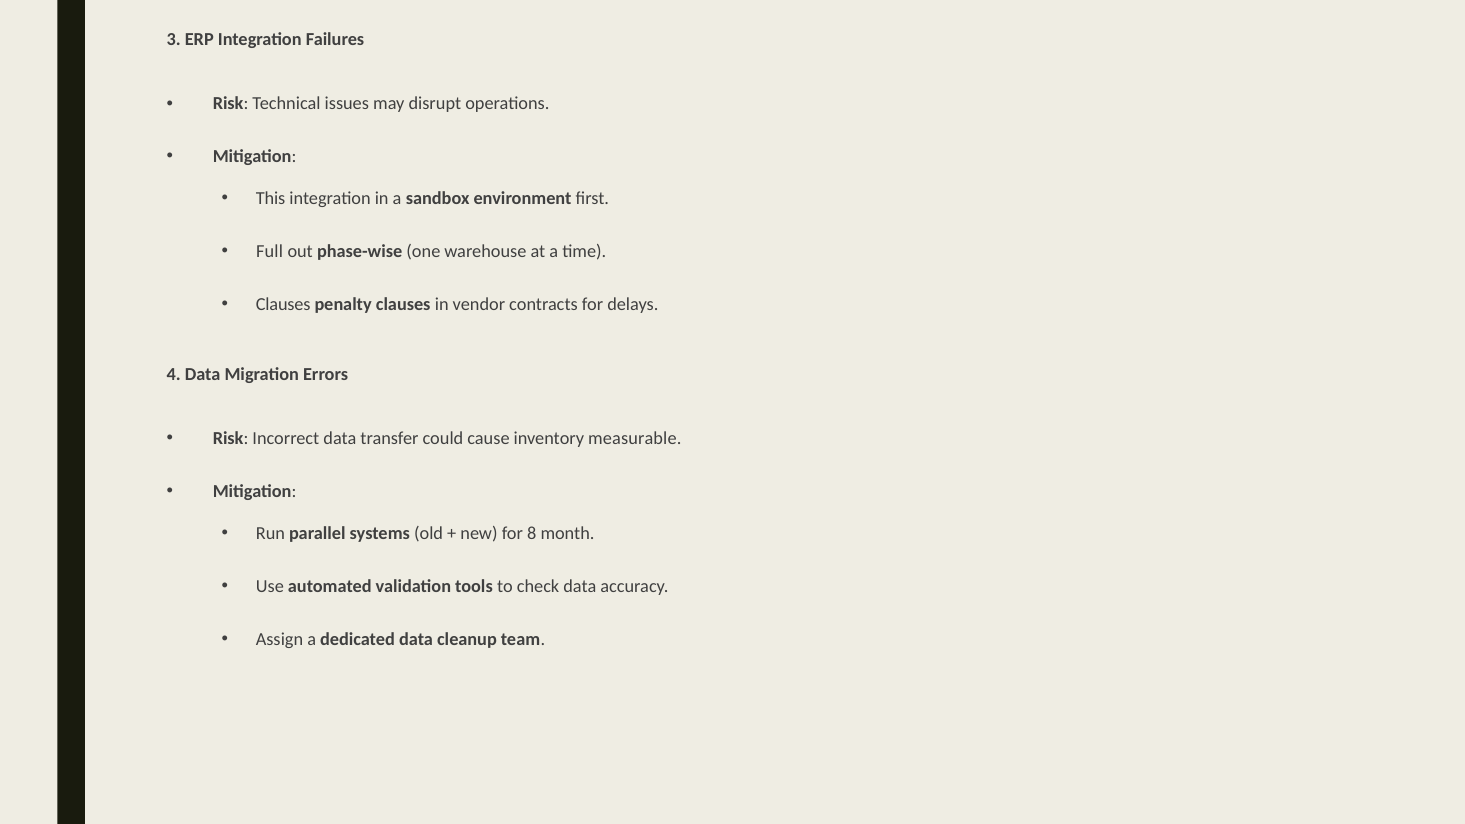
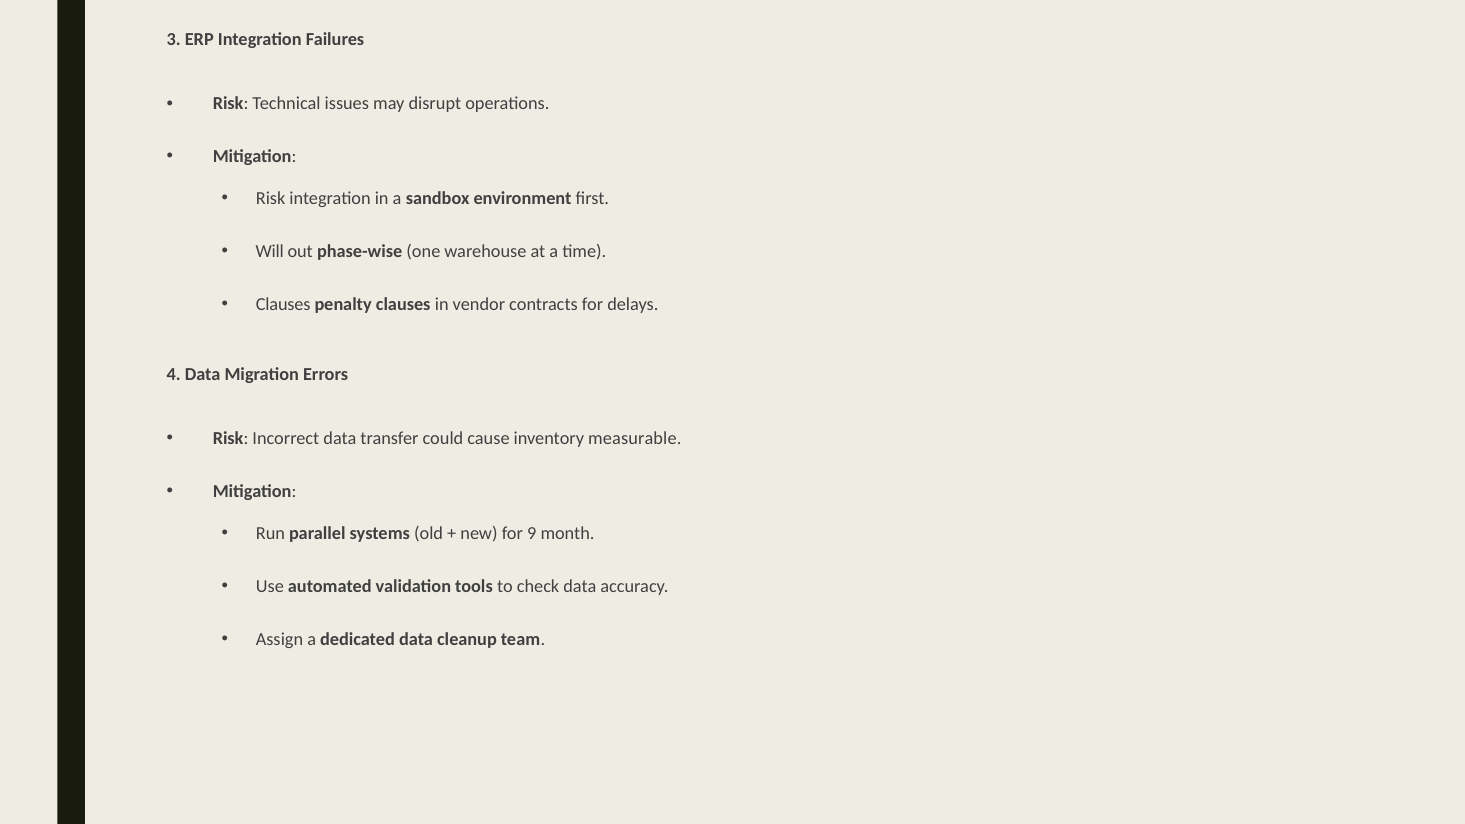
This: This -> Risk (271, 199)
Full: Full -> Will (270, 252)
8: 8 -> 9 (532, 533)
